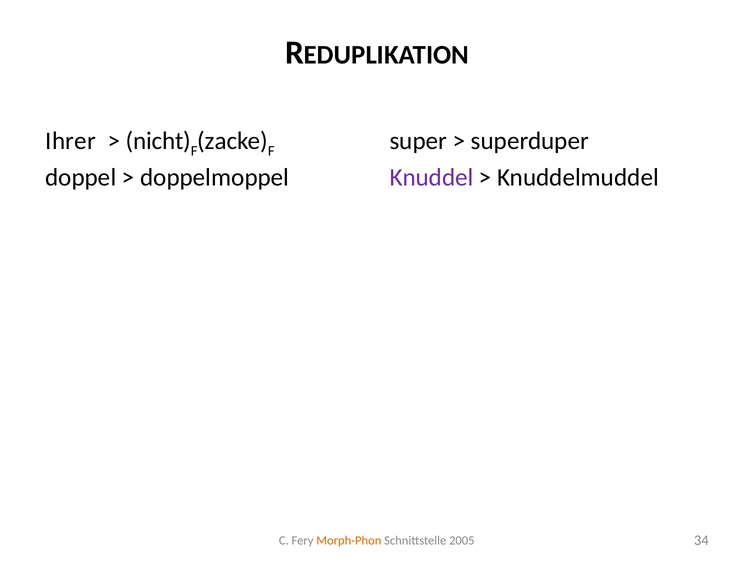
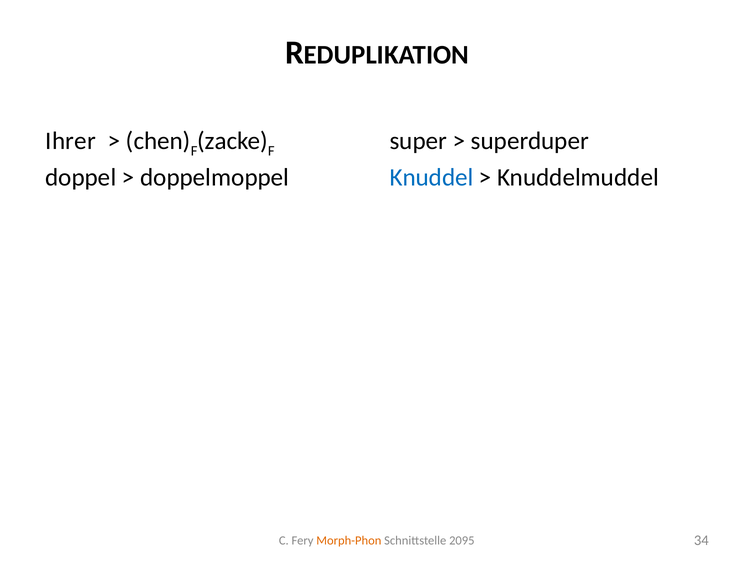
nicht: nicht -> chen (158, 141)
Knuddel colour: purple -> blue (432, 177)
2005: 2005 -> 2095 (462, 540)
